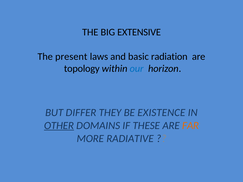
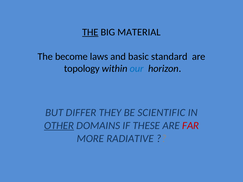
THE underline: none -> present (90, 32)
EXTENSIVE: EXTENSIVE -> MATERIAL (139, 32)
present: present -> become (71, 57)
radiation: radiation -> standard (169, 57)
EXISTENCE: EXISTENCE -> SCIENTIFIC (161, 113)
FAR colour: orange -> red (191, 126)
